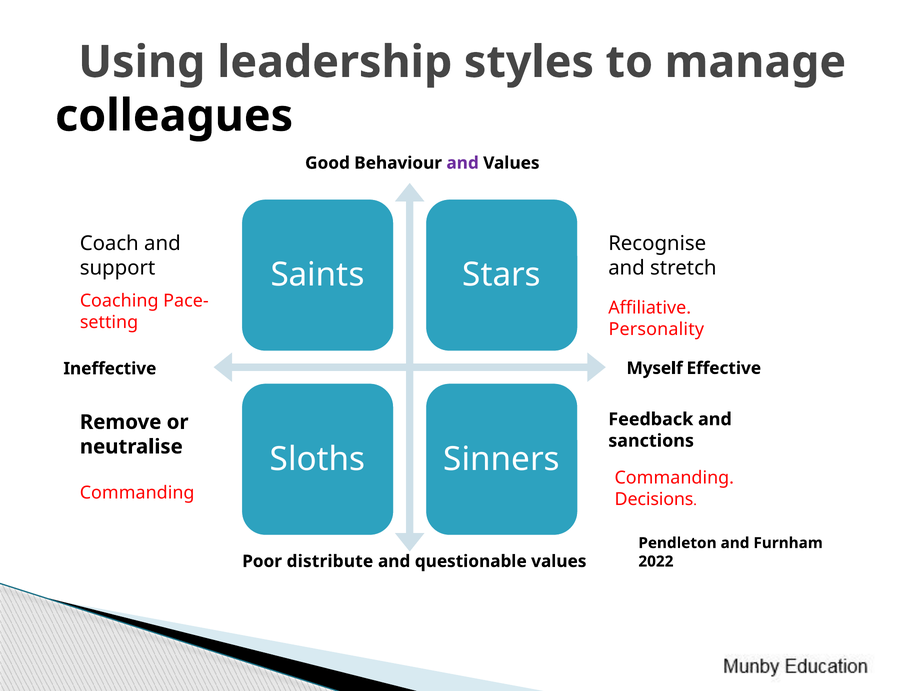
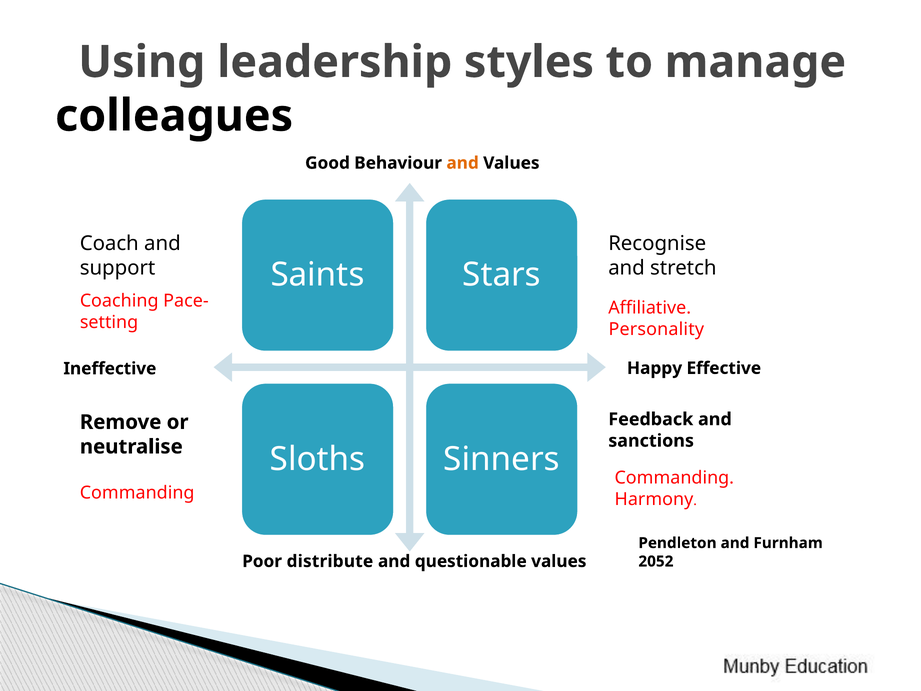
and colour: purple -> orange (463, 163)
Myself: Myself -> Happy (655, 368)
Decisions: Decisions -> Harmony (654, 499)
2022: 2022 -> 2052 (656, 561)
